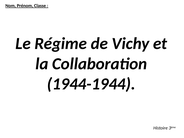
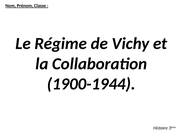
1944-1944: 1944-1944 -> 1900-1944 (91, 84)
